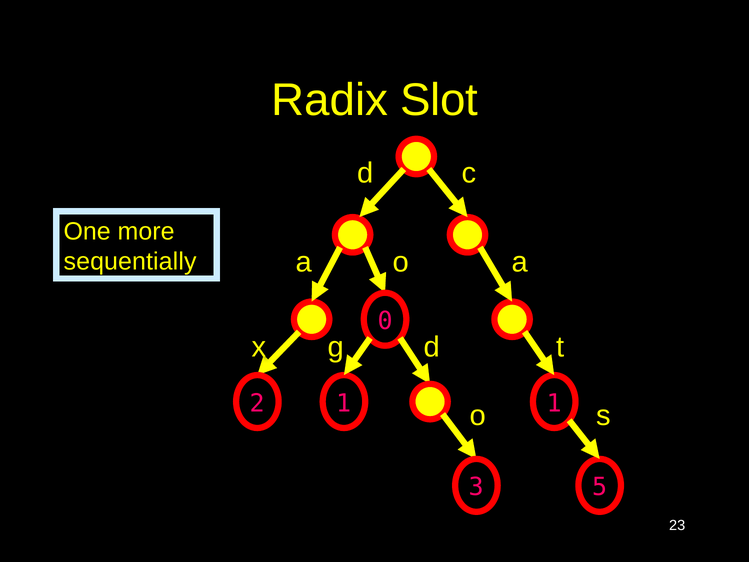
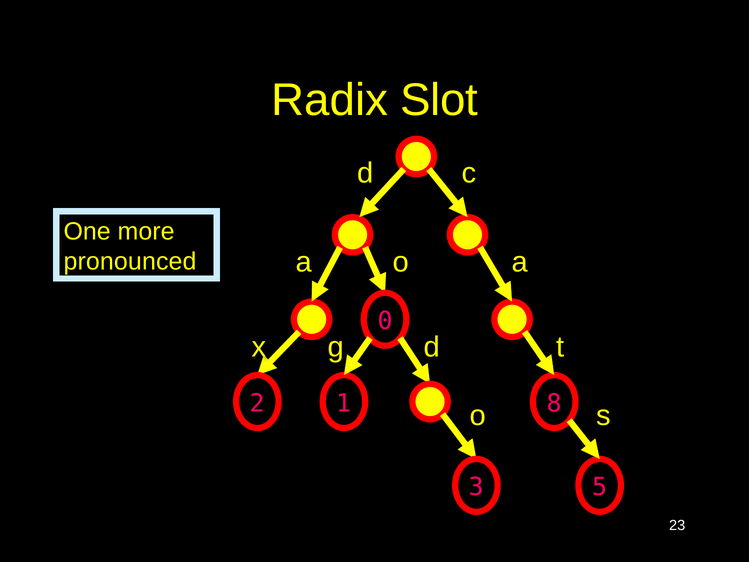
sequentially: sequentially -> pronounced (130, 262)
o 1: 1 -> 8 (554, 403)
